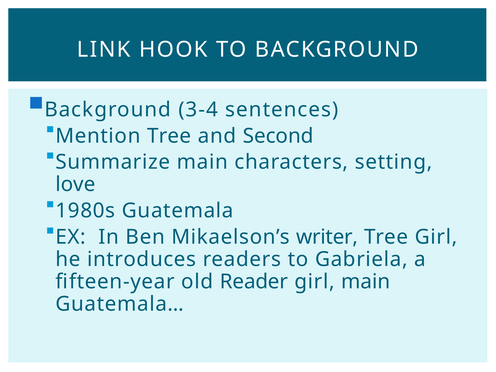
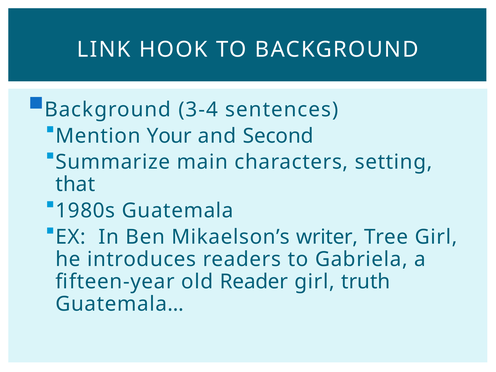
Mention Tree: Tree -> Your (169, 136)
love: love -> that (75, 184)
girl main: main -> truth (366, 282)
